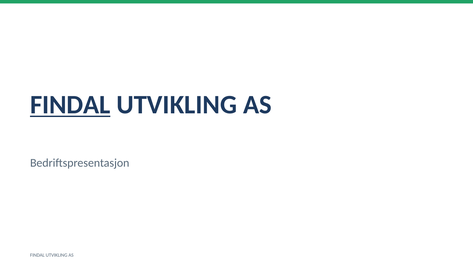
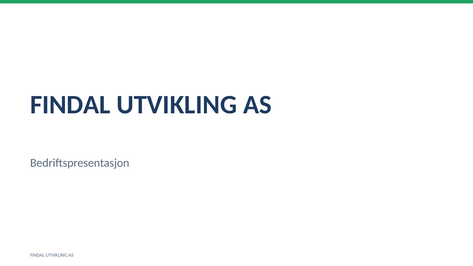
FINDAL underline: present -> none (70, 105)
